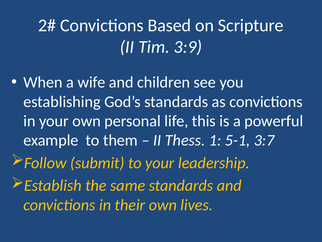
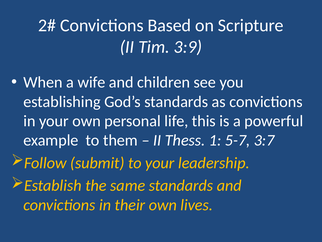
5-1: 5-1 -> 5-7 (238, 140)
